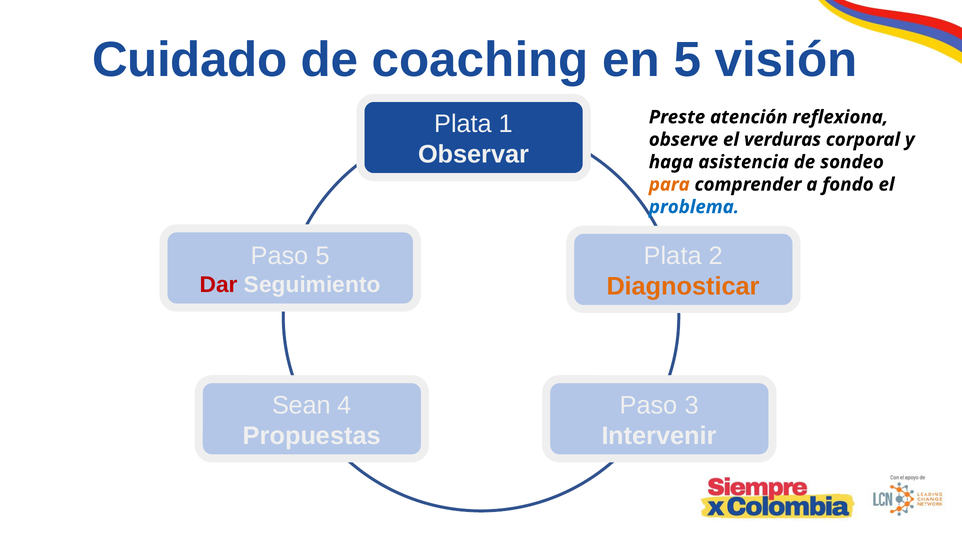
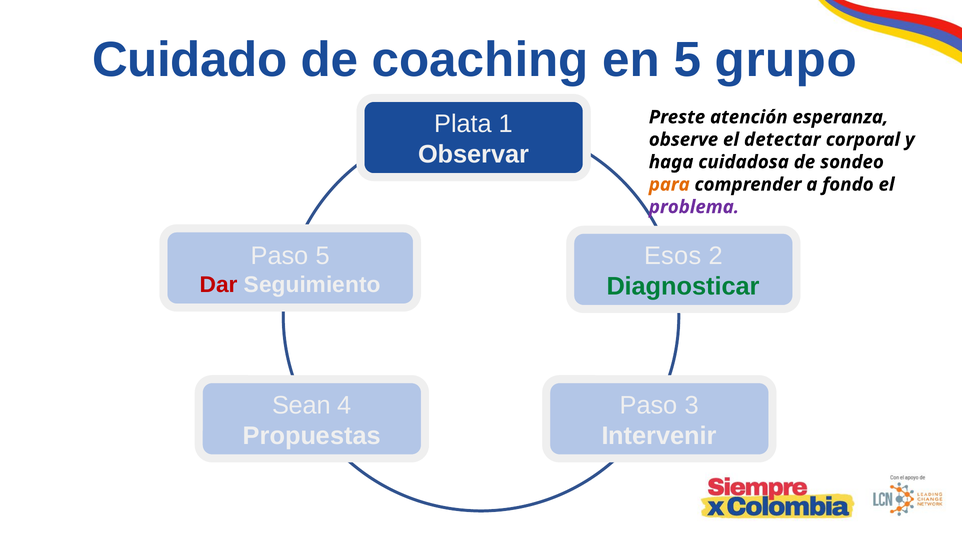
visión: visión -> grupo (786, 60)
reflexiona: reflexiona -> esperanza (840, 117)
verduras: verduras -> detectar (782, 140)
asistencia: asistencia -> cuidadosa (744, 162)
problema colour: blue -> purple (694, 207)
Plata: Plata -> Esos (673, 256)
Diagnosticar colour: orange -> green (683, 286)
